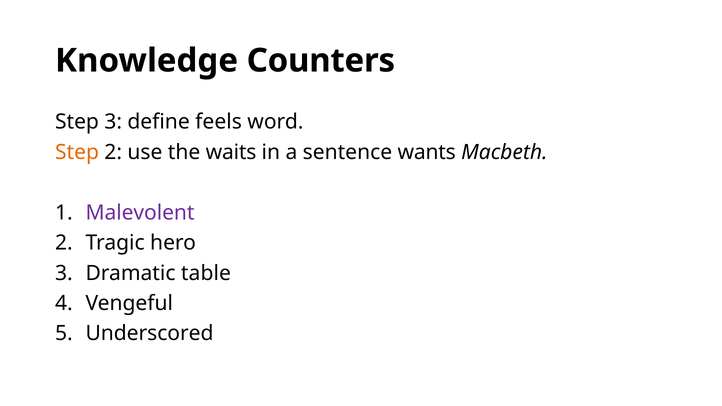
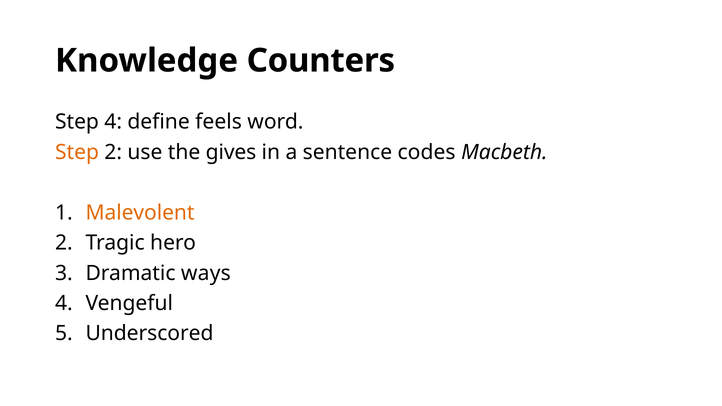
Step 3: 3 -> 4 (113, 122)
waits: waits -> gives (231, 152)
wants: wants -> codes (427, 152)
Malevolent colour: purple -> orange (140, 213)
table: table -> ways (206, 273)
